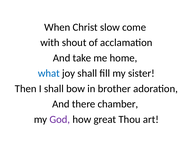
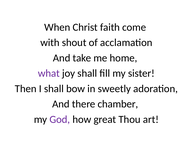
slow: slow -> faith (110, 27)
what colour: blue -> purple (49, 73)
brother: brother -> sweetly (114, 89)
